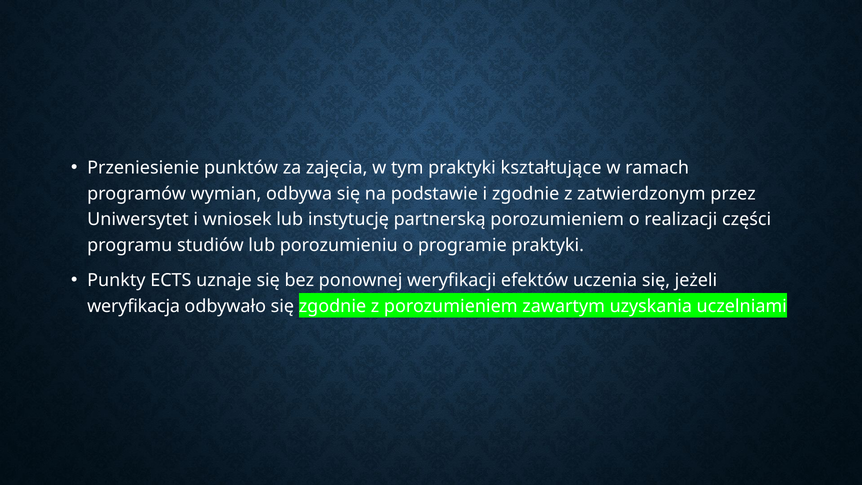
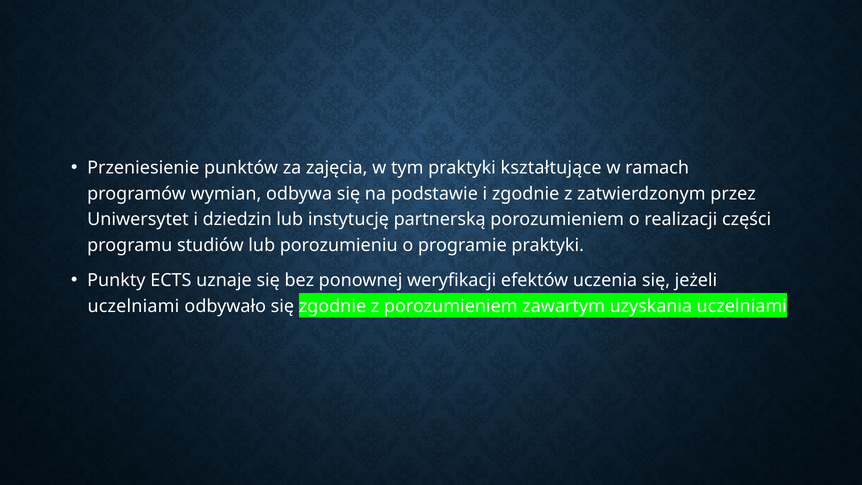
wniosek: wniosek -> dziedzin (237, 219)
weryfikacja: weryfikacja -> uczelniami (133, 306)
